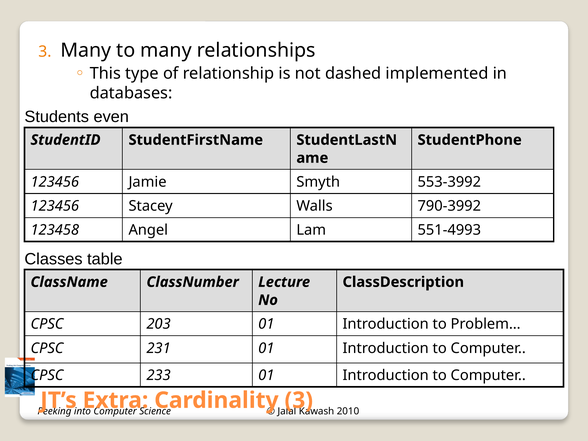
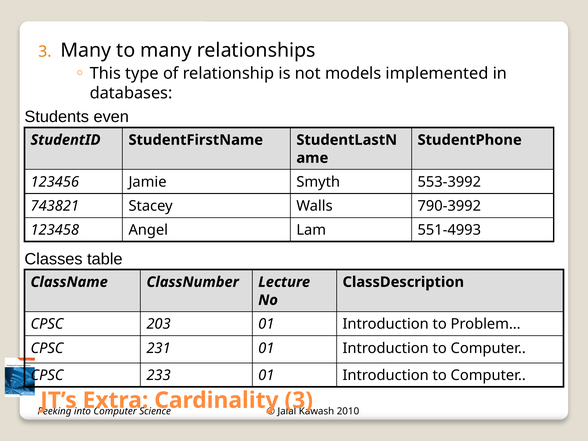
dashed: dashed -> models (353, 74)
123456: 123456 -> 743821 (55, 206)
